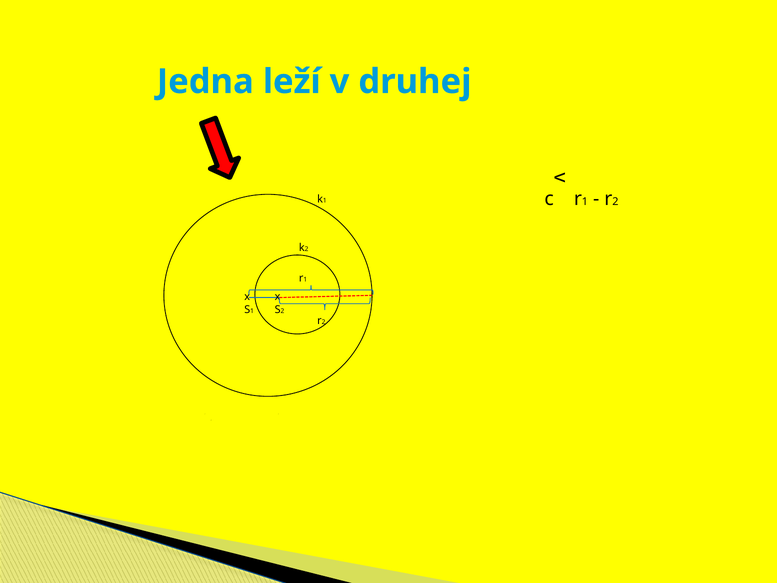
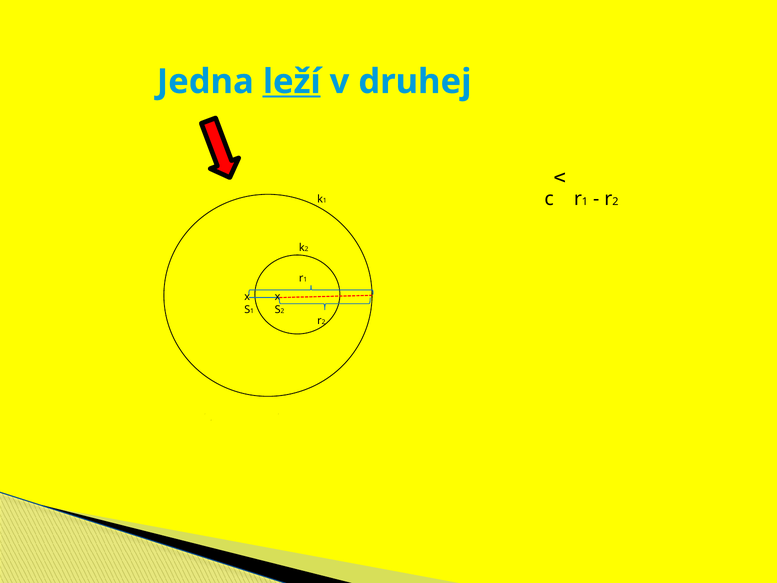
leží underline: none -> present (292, 82)
